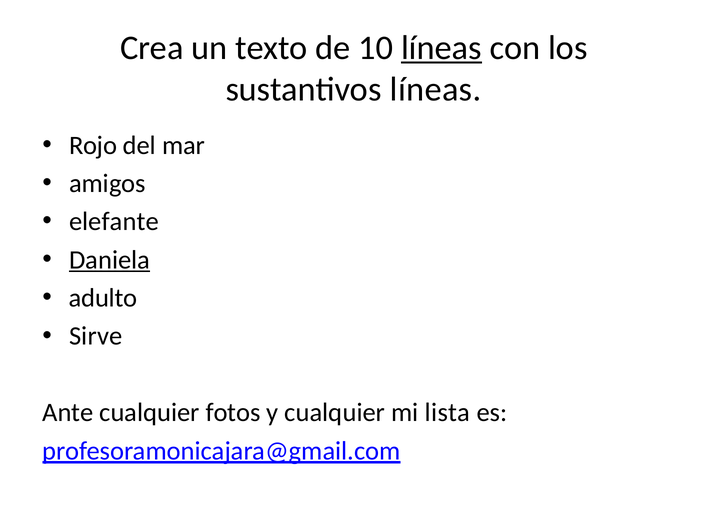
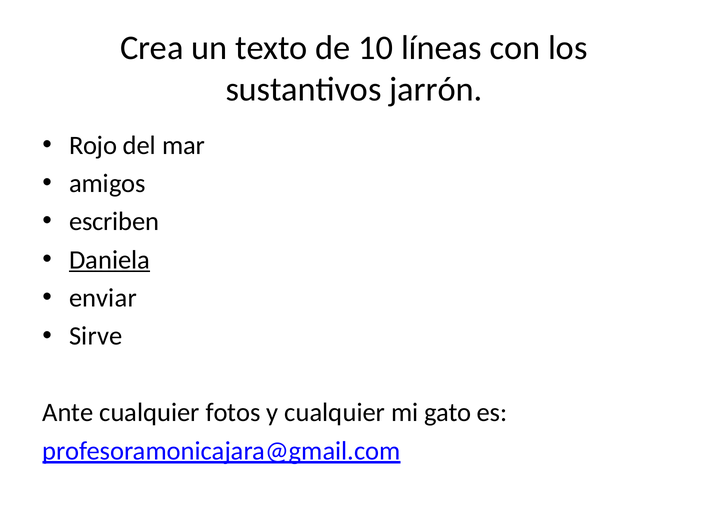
líneas underline: present -> none (441, 48)
sustantivos líneas: líneas -> jarrón (436, 89)
elefante: elefante -> escriben (114, 222)
adulto: adulto -> enviar (103, 298)
lista: lista -> gato (448, 413)
